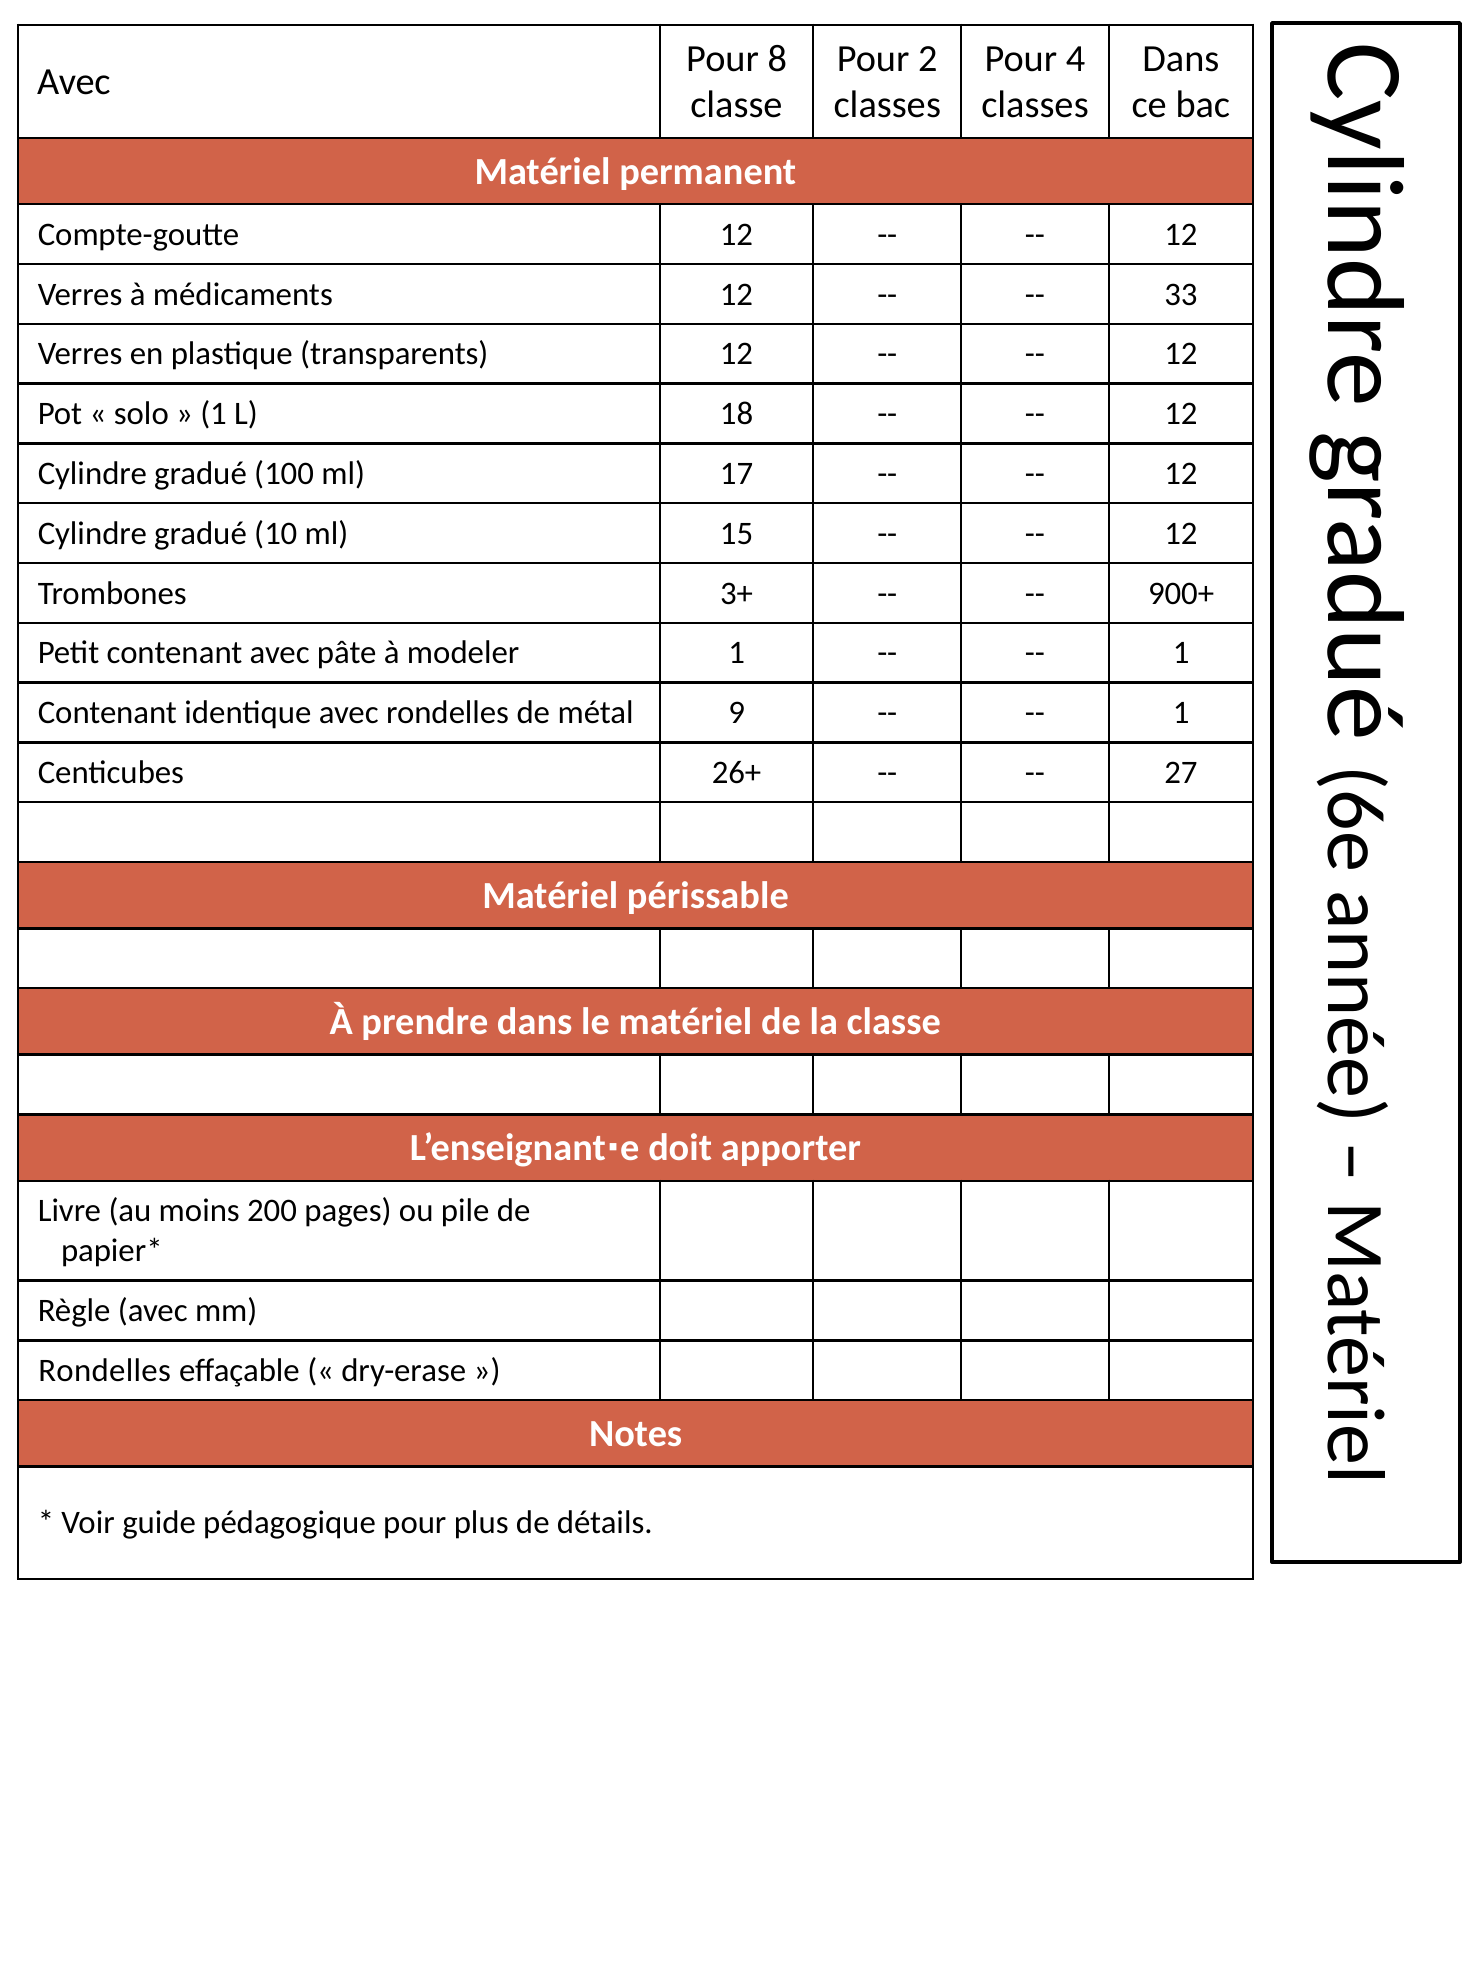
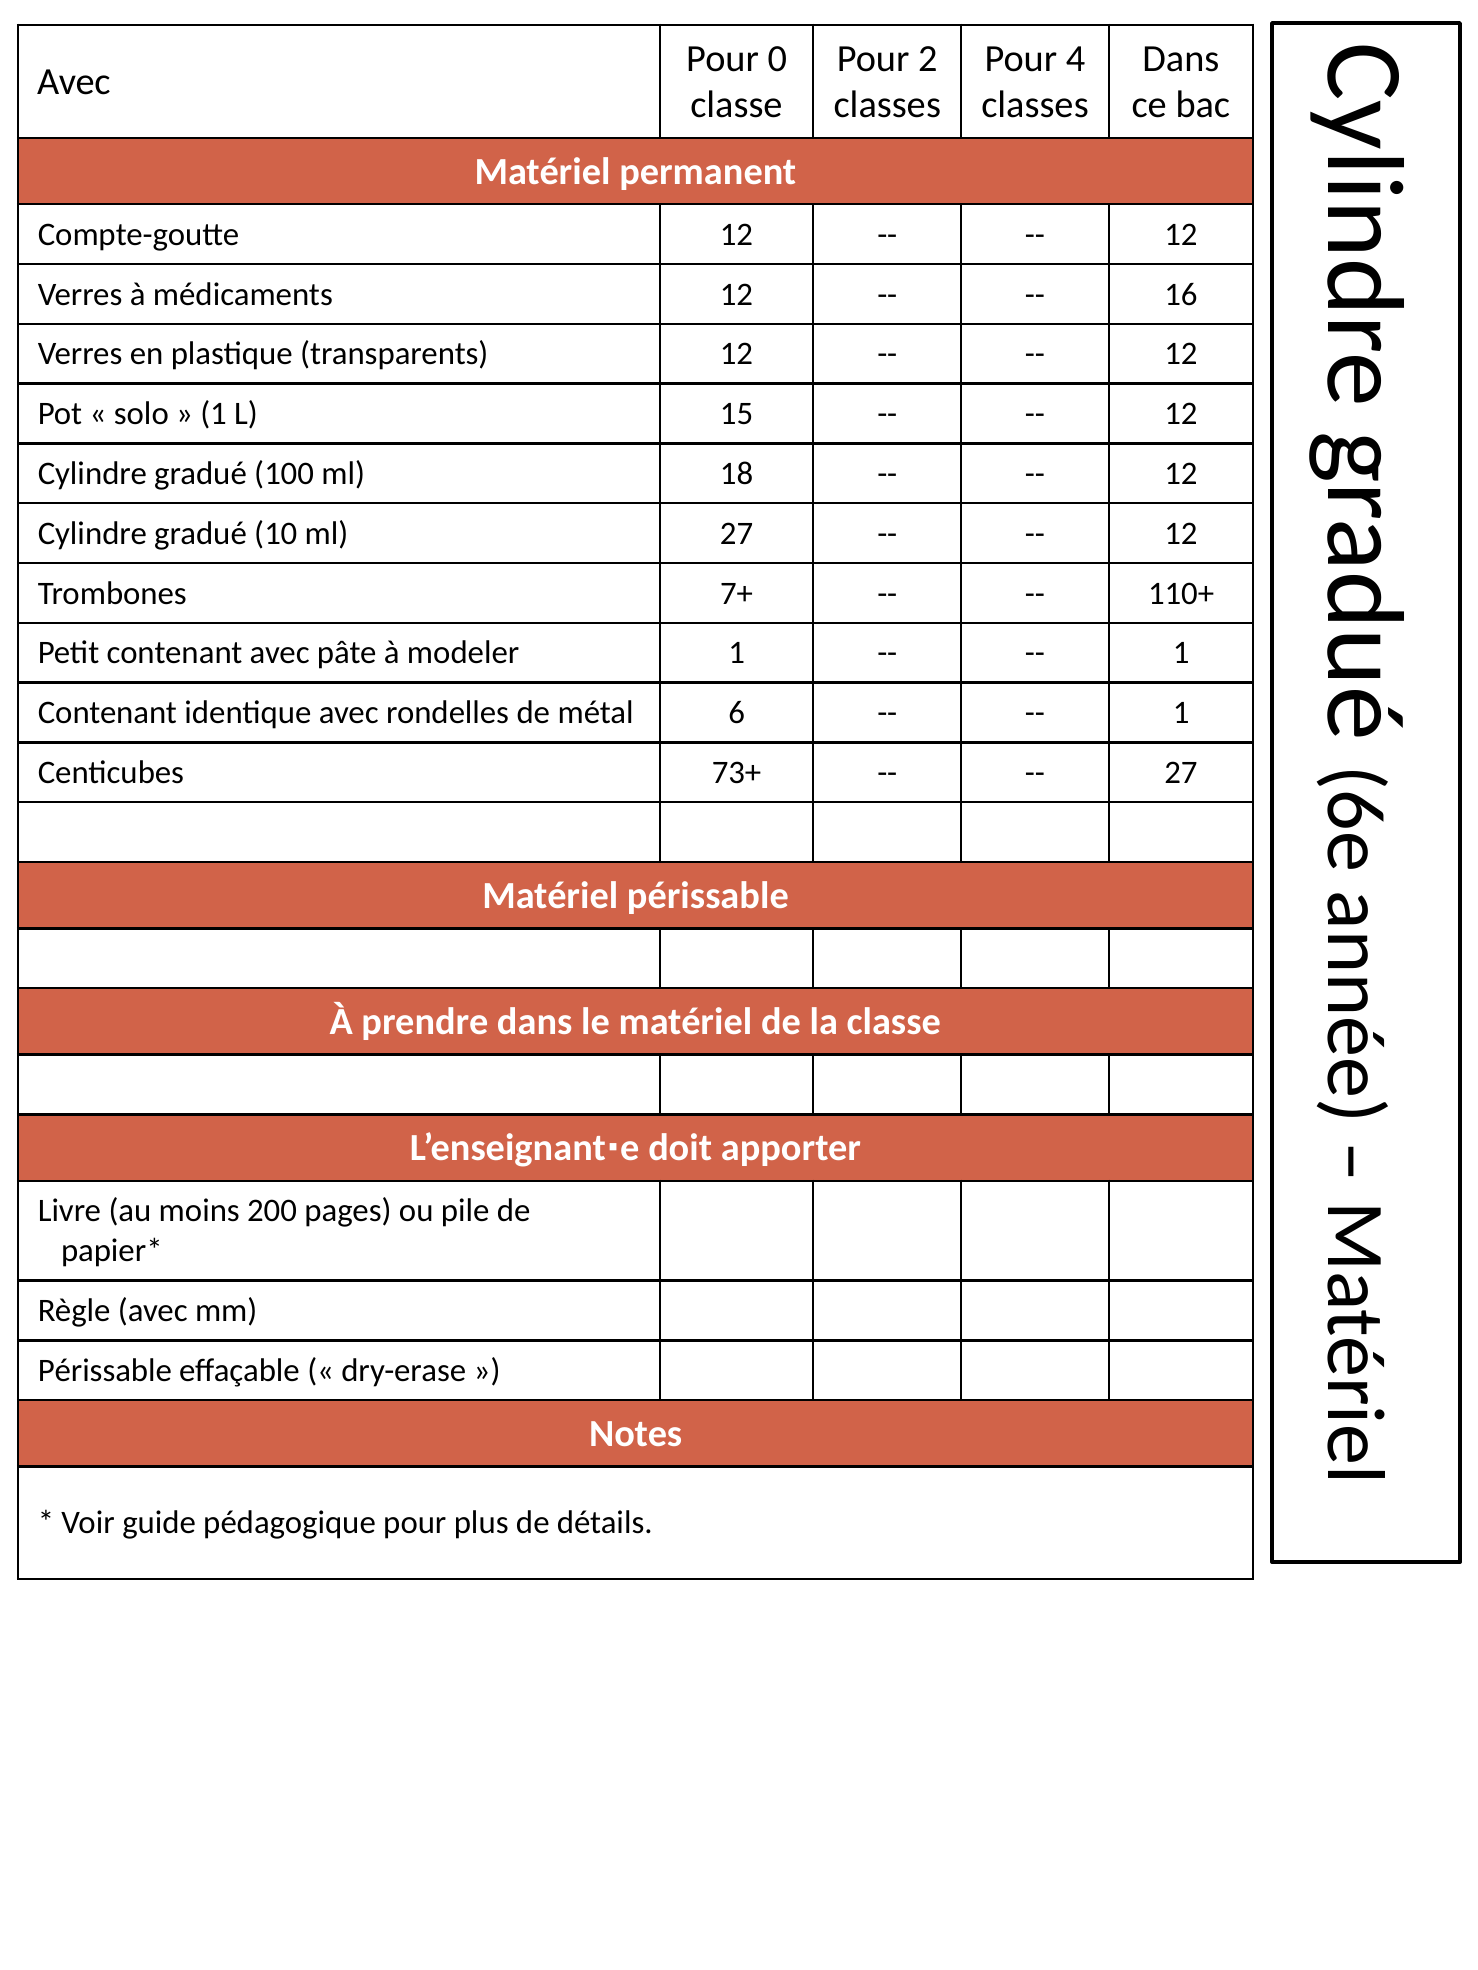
8: 8 -> 0 (777, 58)
33: 33 -> 16 (1181, 294)
18: 18 -> 15 (737, 414)
17: 17 -> 18 (737, 474)
ml 15: 15 -> 27 (737, 534)
3+: 3+ -> 7+ (737, 593)
900+: 900+ -> 110+ (1181, 593)
métal 9: 9 -> 6 (737, 713)
26+: 26+ -> 73+ (737, 773)
Rondelles: Rondelles -> Périssable (105, 1371)
